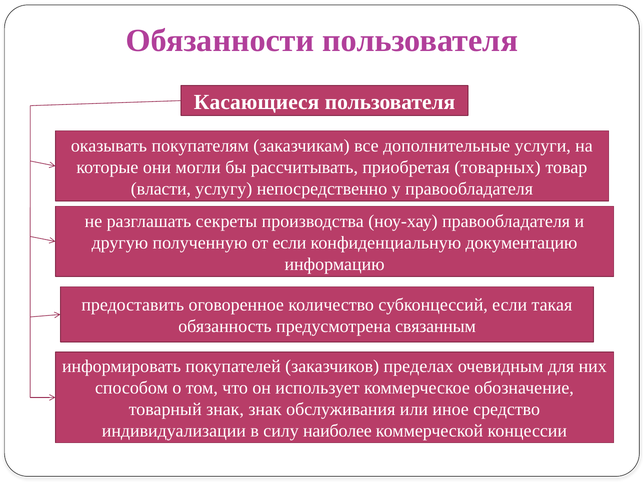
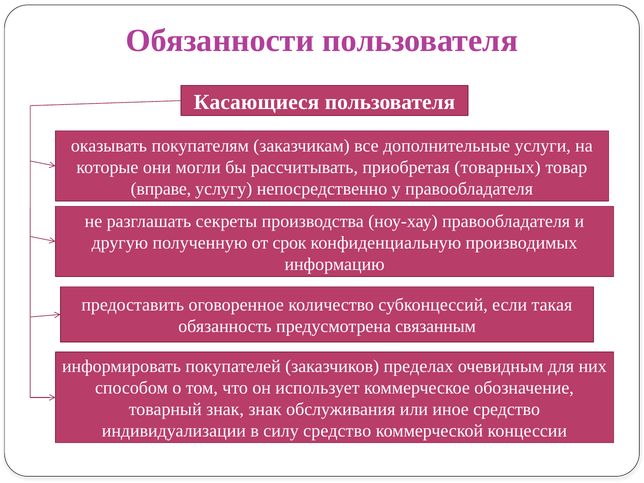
власти: власти -> вправе (161, 189)
от если: если -> срок (290, 243)
документацию: документацию -> производимых (521, 243)
силу наиболее: наиболее -> средство (337, 431)
